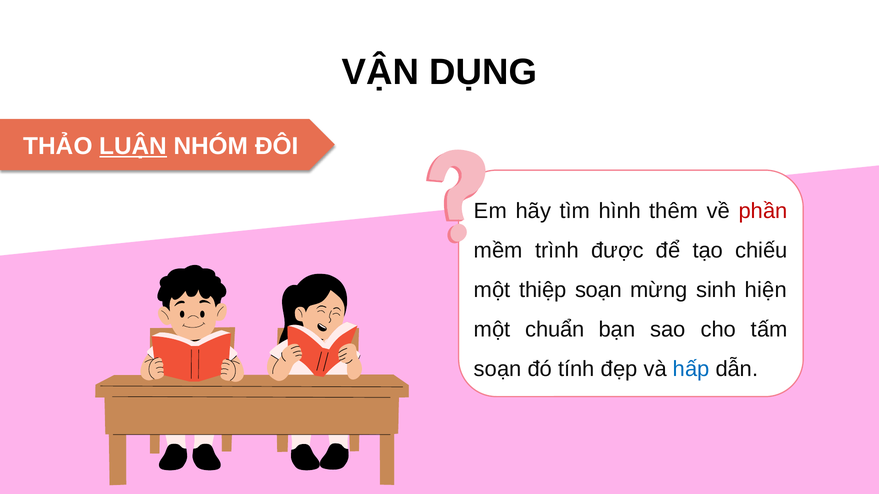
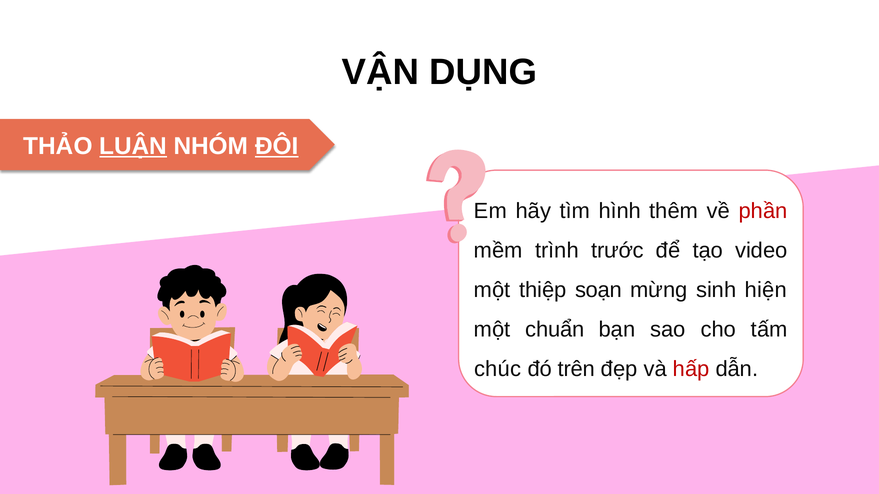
ĐÔI underline: none -> present (277, 146)
được: được -> trước (617, 251)
chiếu: chiếu -> video (761, 251)
soạn: soạn -> chúc (498, 369)
tính: tính -> trên (577, 369)
hấp colour: blue -> red (691, 369)
